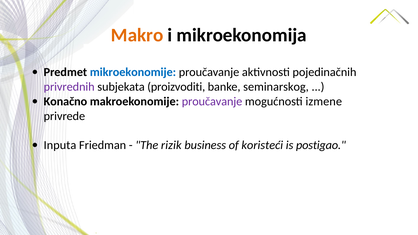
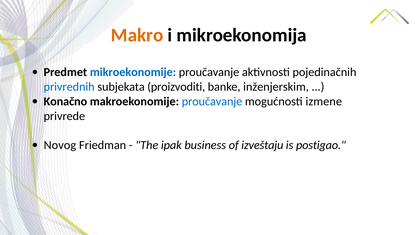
privrednih colour: purple -> blue (69, 87)
seminarskog: seminarskog -> inženjerskim (276, 87)
proučavanje colour: purple -> blue (212, 102)
Inputa: Inputa -> Novog (60, 145)
rizik: rizik -> ipak (171, 145)
koristeći: koristeći -> izveštaju (262, 145)
